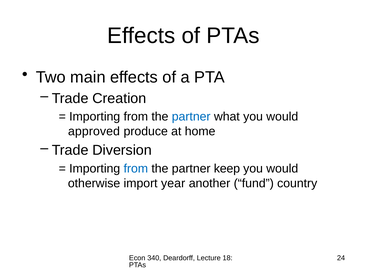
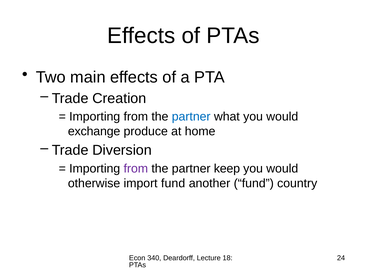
approved: approved -> exchange (94, 131)
from colour: blue -> purple (136, 168)
import year: year -> fund (173, 183)
